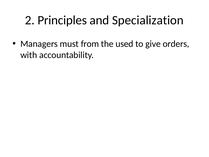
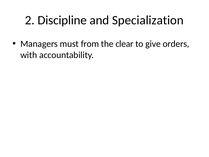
Principles: Principles -> Discipline (62, 20)
used: used -> clear (124, 44)
